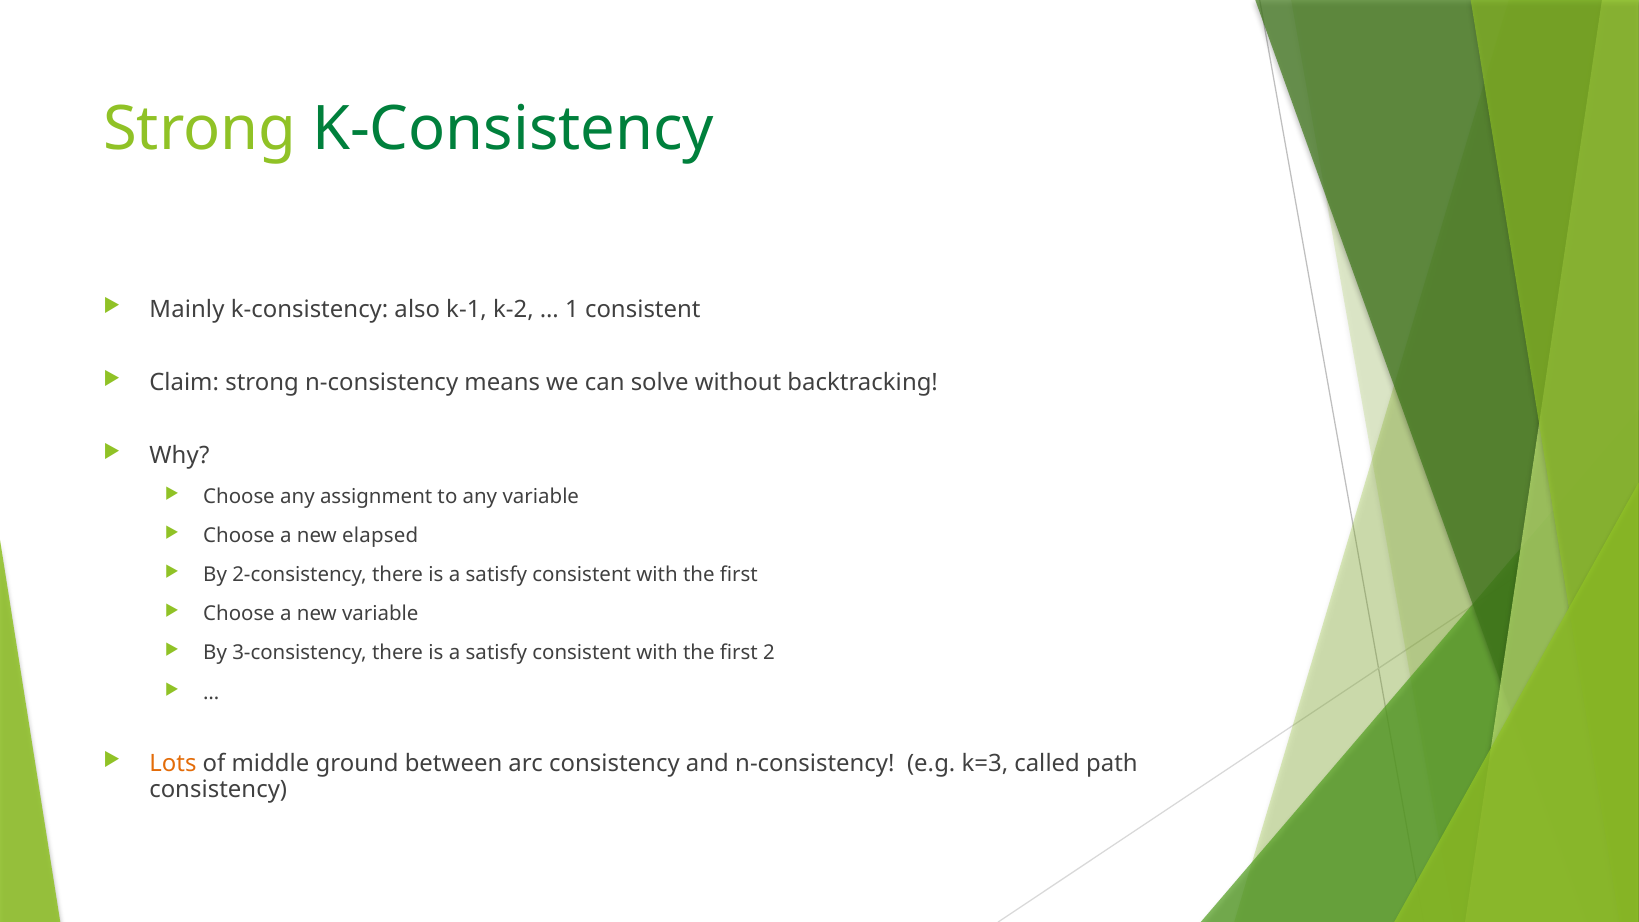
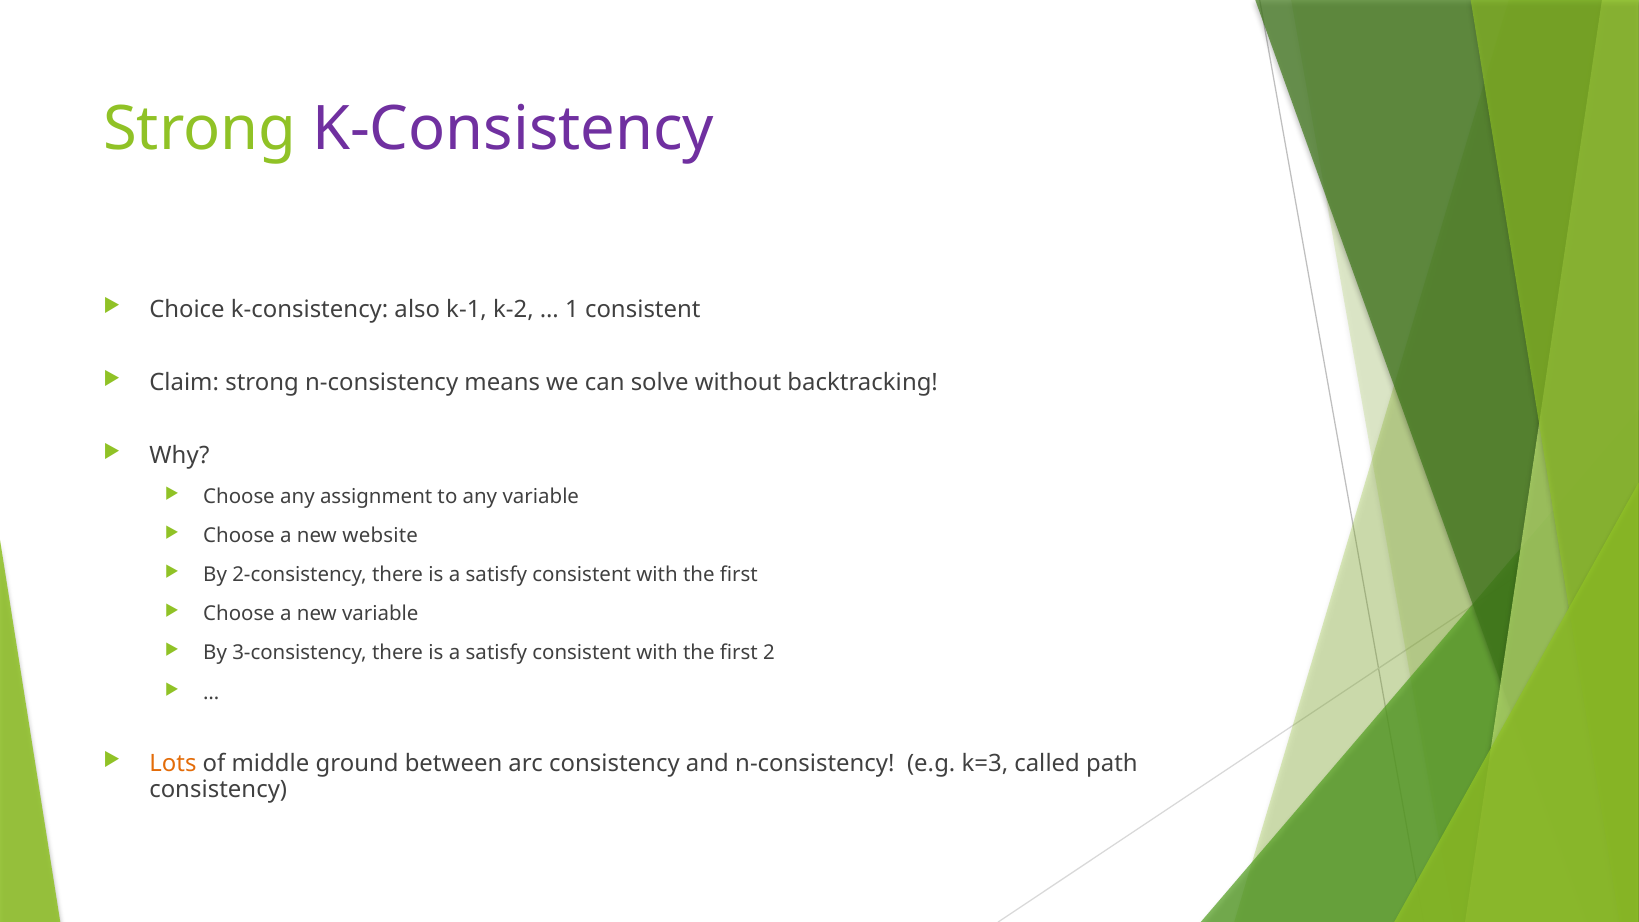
K-Consistency colour: green -> purple (513, 129)
Mainly: Mainly -> Choice (187, 309)
elapsed: elapsed -> website (380, 535)
